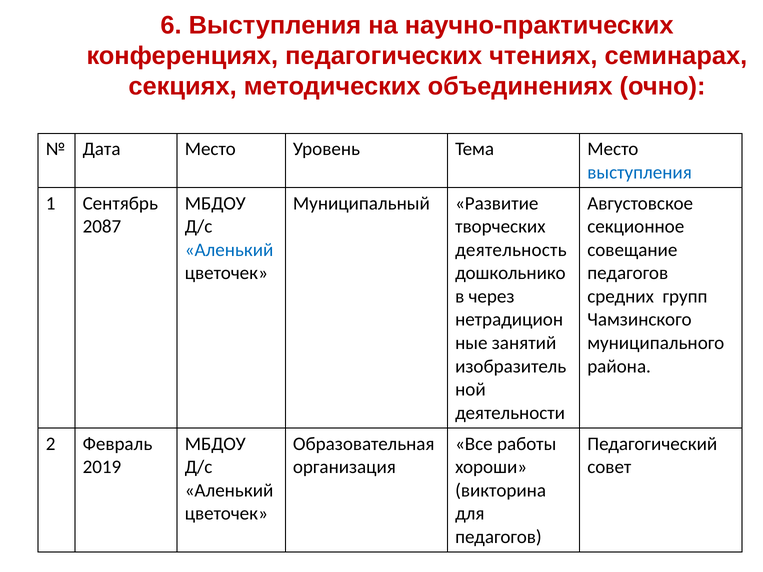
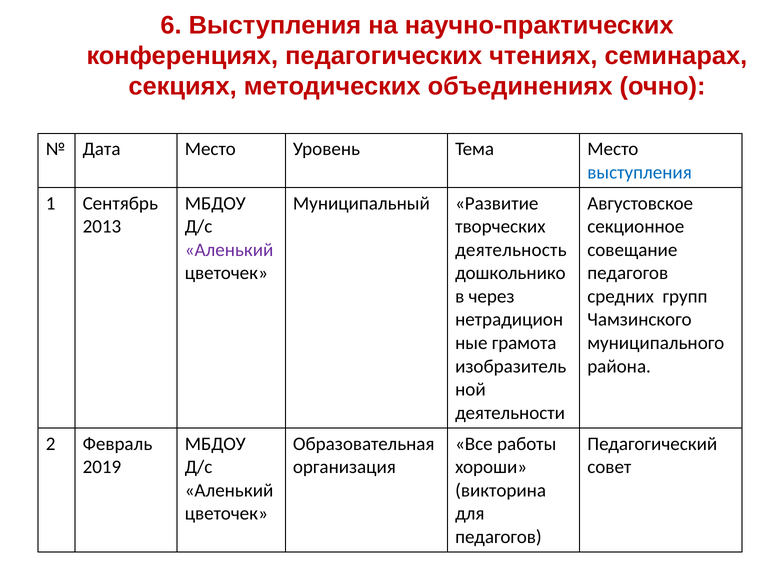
2087: 2087 -> 2013 (102, 227)
Аленький colour: blue -> purple (229, 250)
занятий: занятий -> грамота (524, 343)
